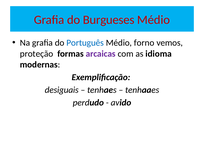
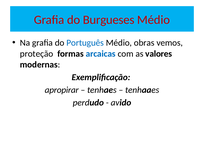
forno: forno -> obras (144, 43)
arcaicas colour: purple -> blue (101, 54)
idioma: idioma -> valores (159, 54)
desiguais: desiguais -> apropirar (62, 90)
